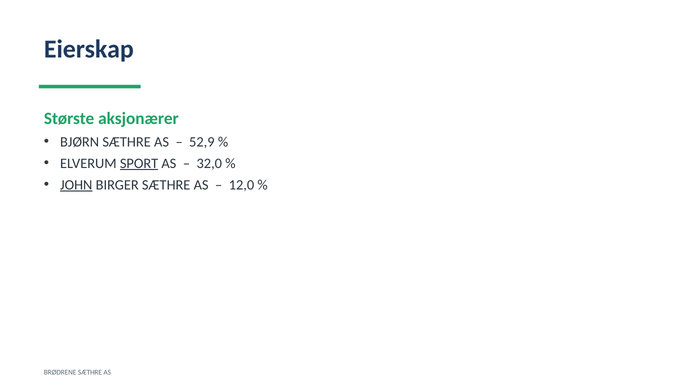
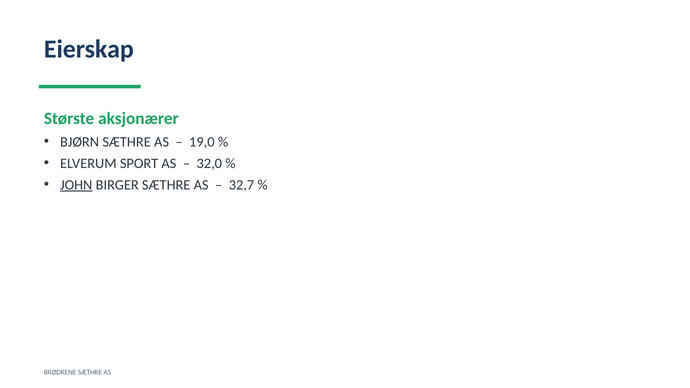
52,9: 52,9 -> 19,0 (202, 142)
SPORT underline: present -> none (139, 163)
12,0: 12,0 -> 32,7 (241, 185)
